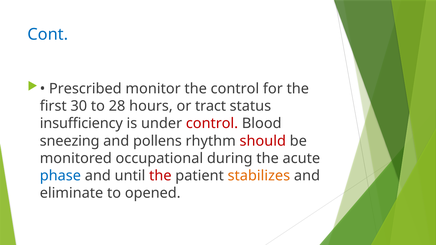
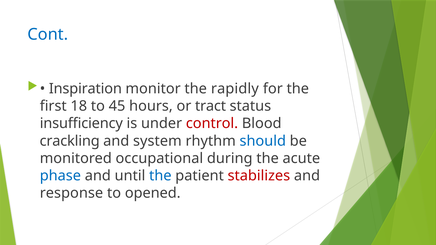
Prescribed: Prescribed -> Inspiration (85, 89)
the control: control -> rapidly (235, 89)
30: 30 -> 18 (79, 106)
28: 28 -> 45 (117, 106)
sneezing: sneezing -> crackling (70, 141)
pollens: pollens -> system (157, 141)
should colour: red -> blue (263, 141)
the colour: red -> blue (160, 176)
stabilizes colour: orange -> red (259, 176)
eliminate: eliminate -> response (71, 193)
